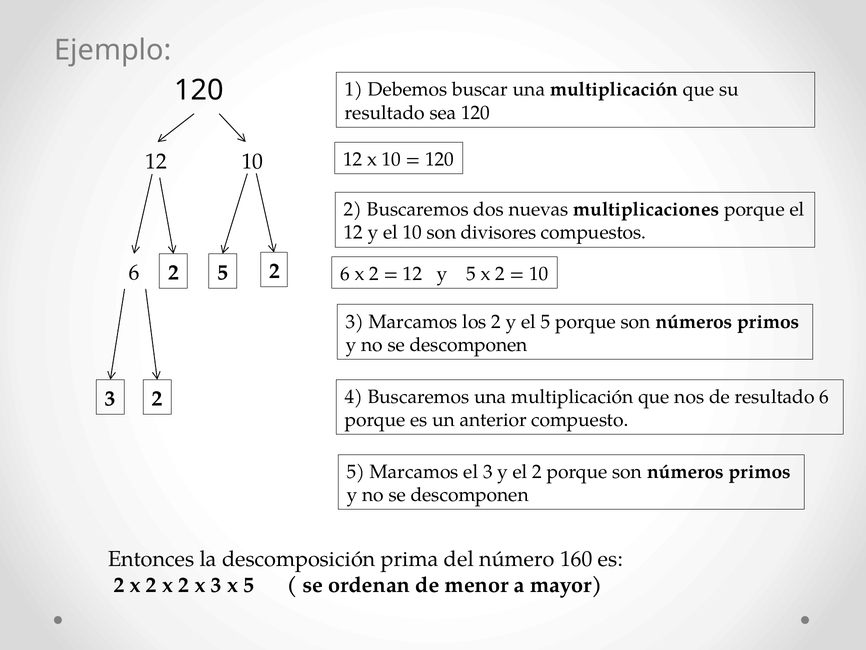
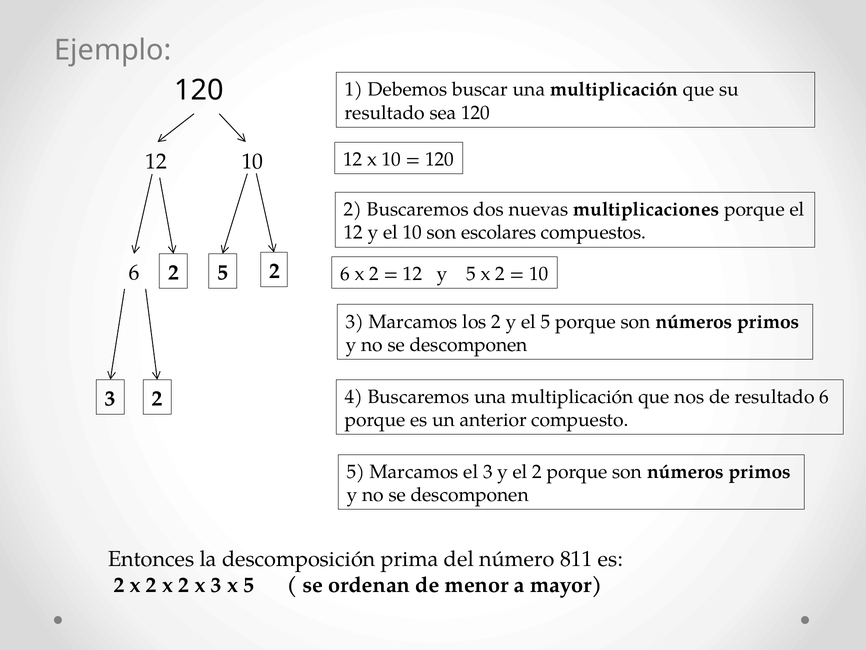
divisores: divisores -> escolares (499, 232)
160: 160 -> 811 (576, 559)
